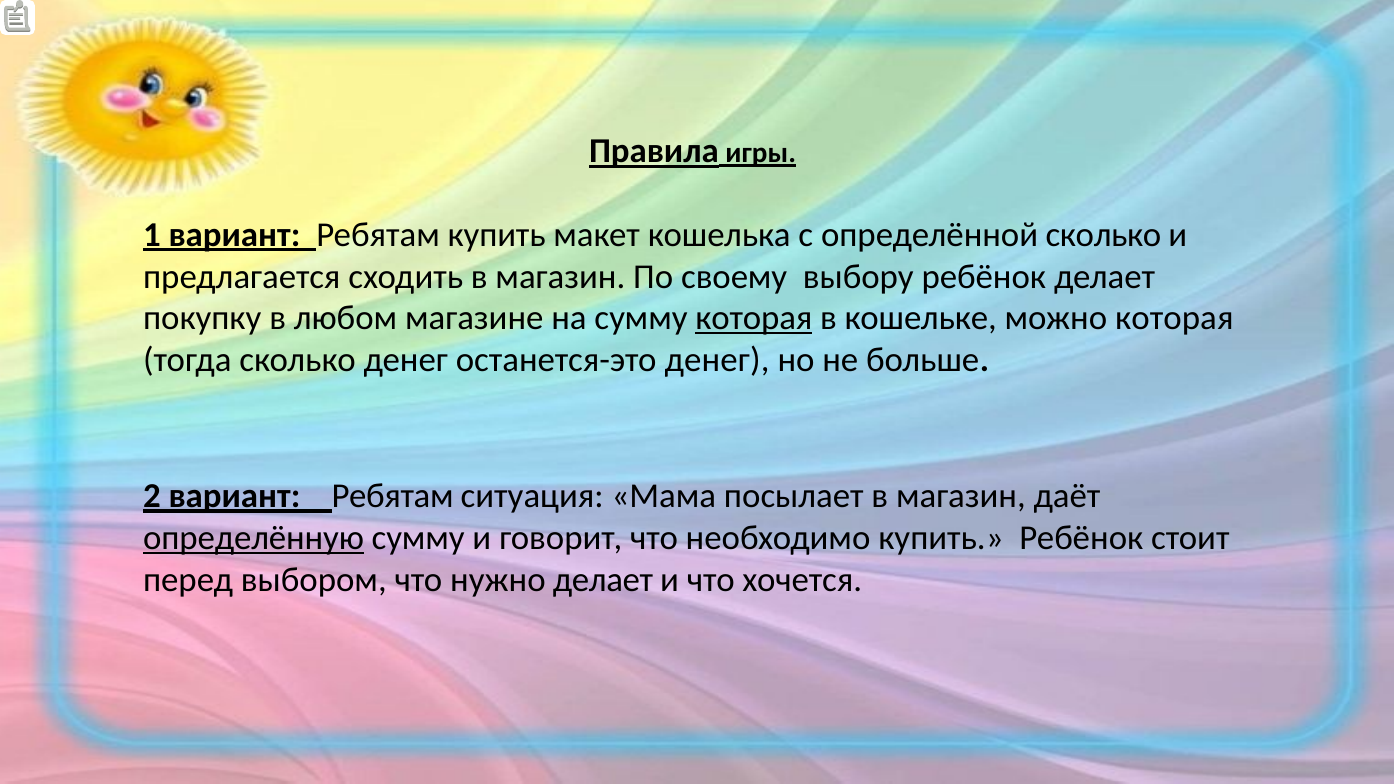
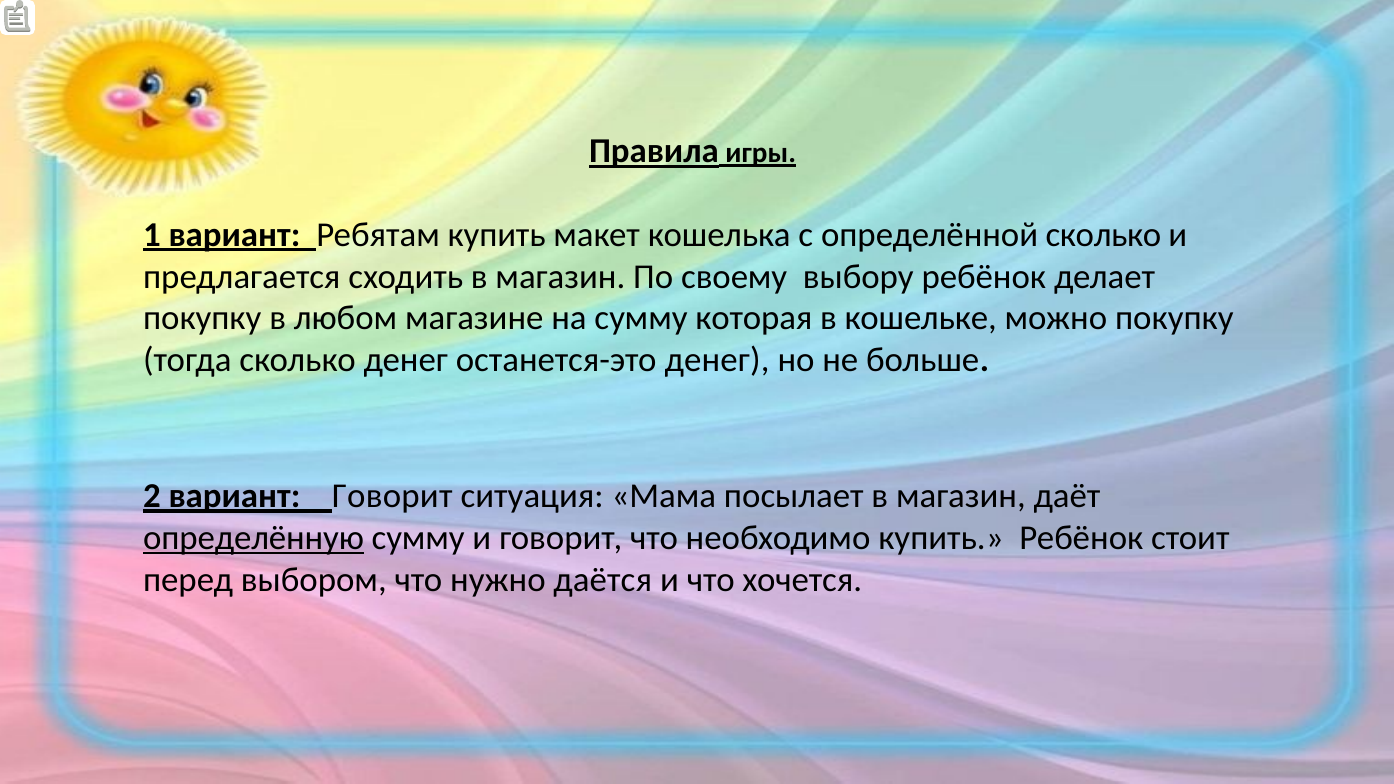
которая underline: present -> none (754, 318)
можно которая: которая -> покупку (1174, 318)
2 вариант Ребятам: Ребятам -> Говорит (392, 496)
нужно делает: делает -> даётся (603, 580)
